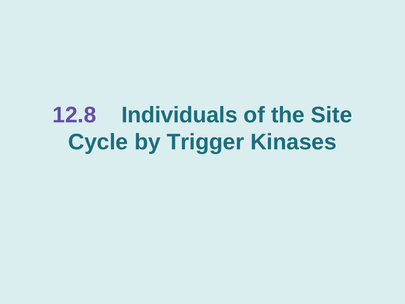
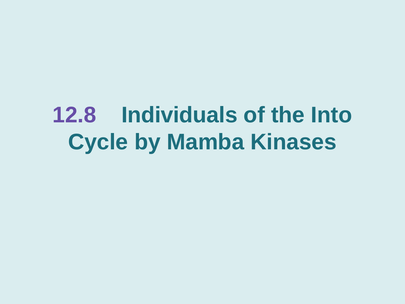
Site: Site -> Into (332, 115)
Trigger: Trigger -> Mamba (206, 142)
